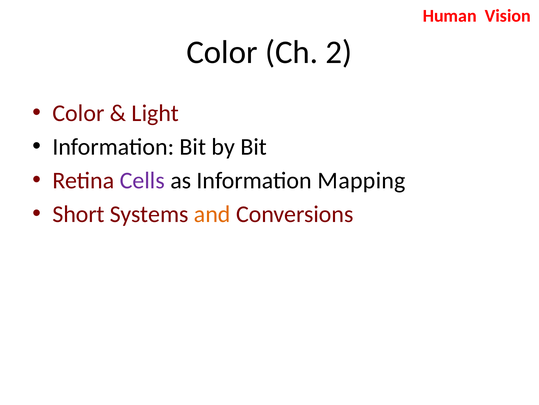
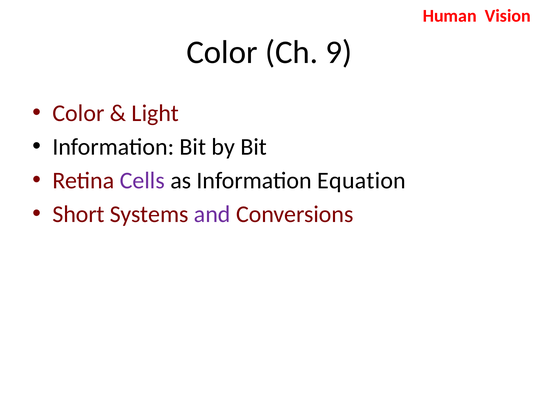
2: 2 -> 9 (339, 52)
Mapping: Mapping -> Equation (362, 180)
and colour: orange -> purple (212, 214)
